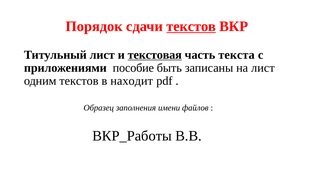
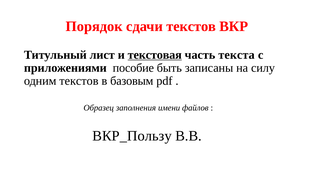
текстов underline: present -> none (191, 26)
на лист: лист -> силу (263, 68)
находит: находит -> базовым (132, 81)
ВКР_Работы: ВКР_Работы -> ВКР_Пользу (132, 136)
